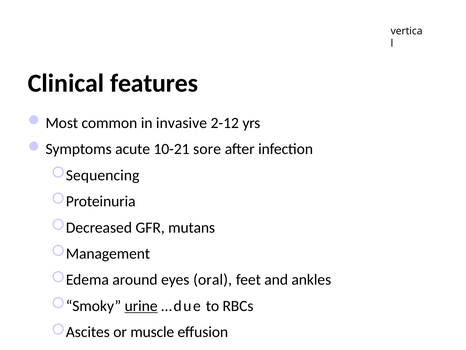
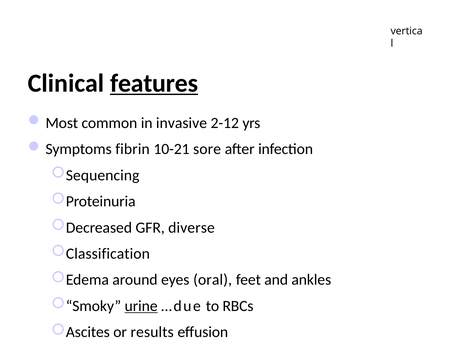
features underline: none -> present (154, 83)
acute: acute -> fibrin (133, 149)
mutans: mutans -> diverse (192, 227)
Management: Management -> Classification (108, 253)
muscle: muscle -> results (152, 332)
